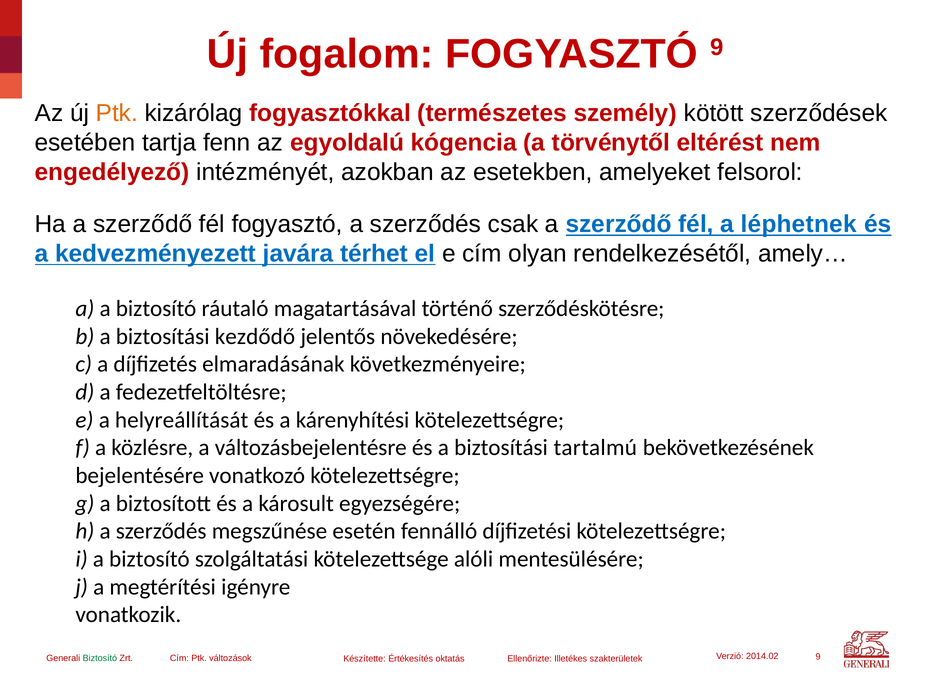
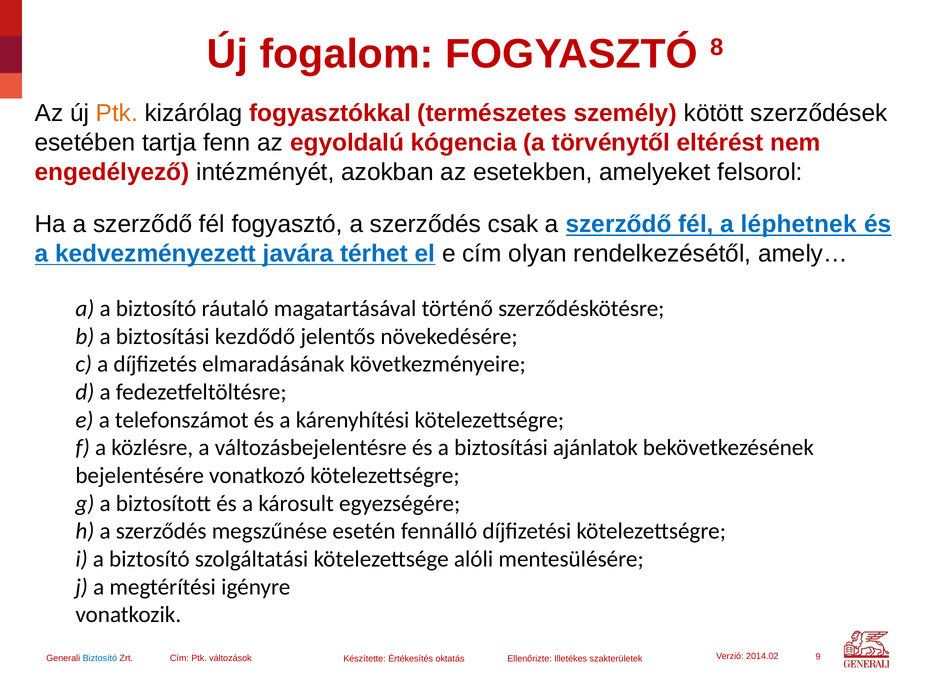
FOGYASZTÓ 9: 9 -> 8 (717, 47)
helyreállítását: helyreállítását -> telefonszámot (182, 420)
tartalmú: tartalmú -> ajánlatok (595, 448)
Biztosító colour: green -> blue (100, 658)
